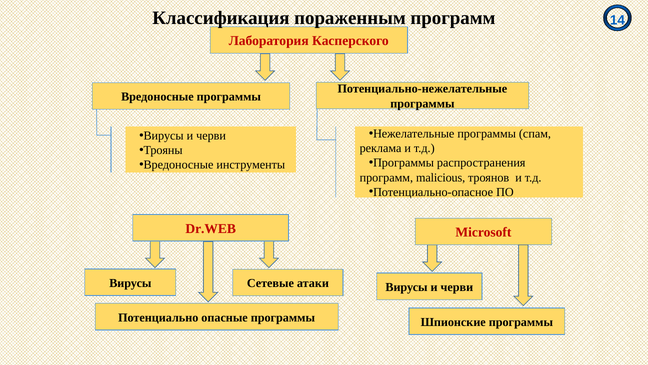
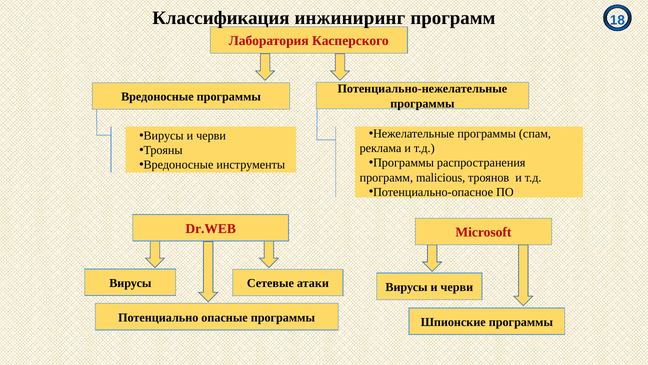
пораженным: пораженным -> инжиниринг (350, 18)
14: 14 -> 18 (617, 20)
